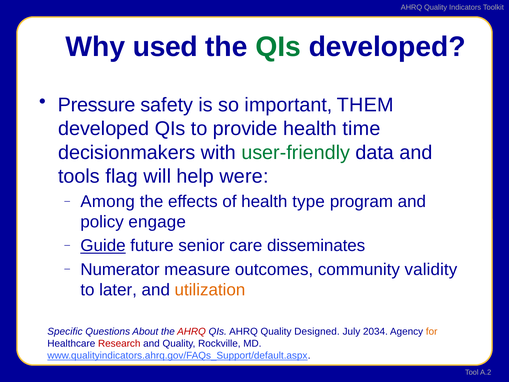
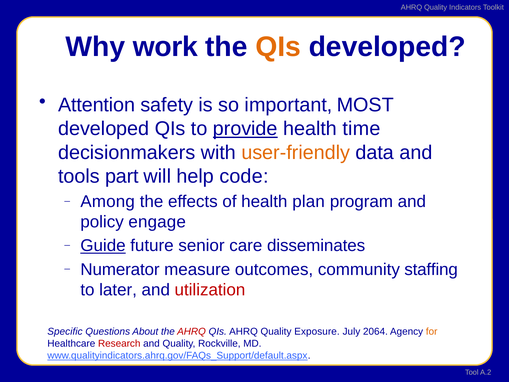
used: used -> work (165, 47)
QIs colour: green -> orange (278, 47)
Pressure: Pressure -> Attention (97, 105)
THEM: THEM -> MOST (365, 105)
provide underline: none -> present (245, 129)
user-friendly colour: green -> orange (296, 152)
flag: flag -> part (122, 176)
were: were -> code (244, 176)
type: type -> plan (309, 201)
validity: validity -> staffing (431, 269)
utilization colour: orange -> red (210, 290)
Designed: Designed -> Exposure (317, 332)
2034: 2034 -> 2064 (375, 332)
